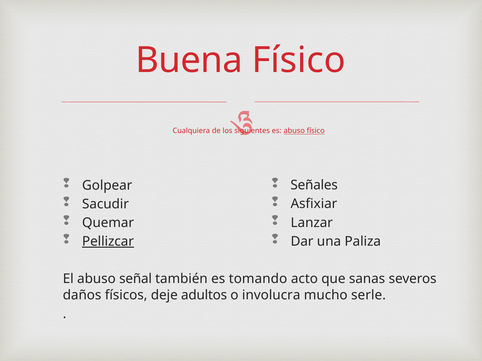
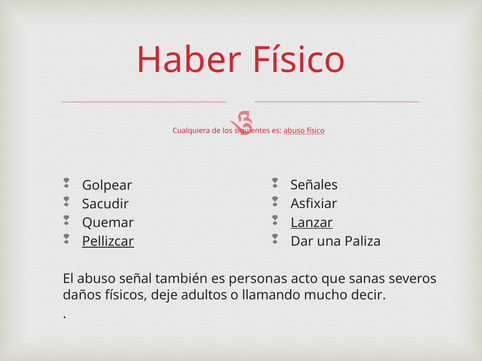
Buena: Buena -> Haber (189, 60)
Lanzar underline: none -> present (312, 223)
tomando: tomando -> personas (258, 279)
involucra: involucra -> llamando (271, 295)
serle: serle -> decir (369, 295)
